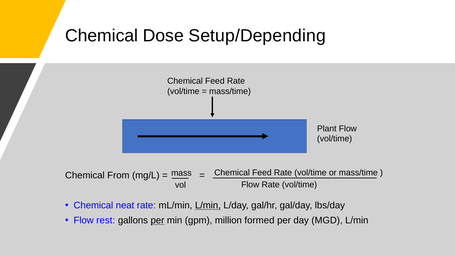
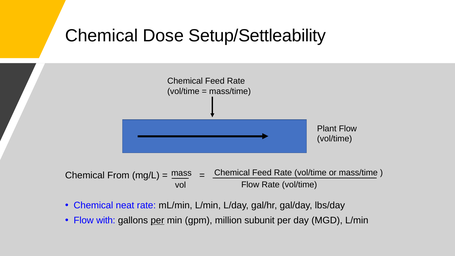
Setup/Depending: Setup/Depending -> Setup/Settleability (257, 36)
L/min underline: present -> none (208, 205)
rest: rest -> with (106, 220)
formed: formed -> subunit (260, 220)
